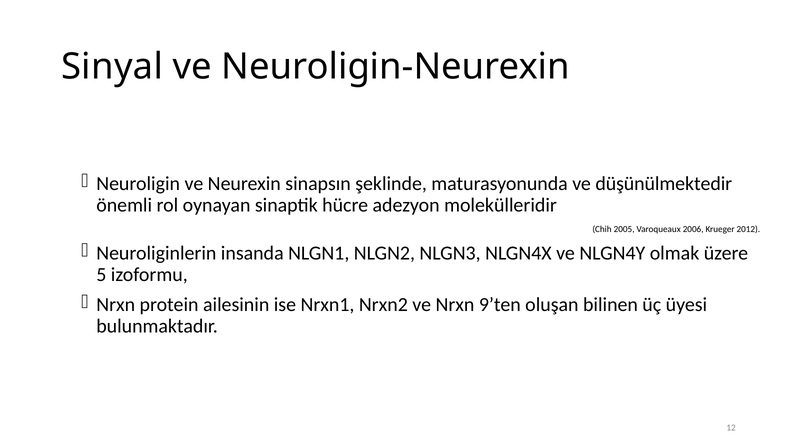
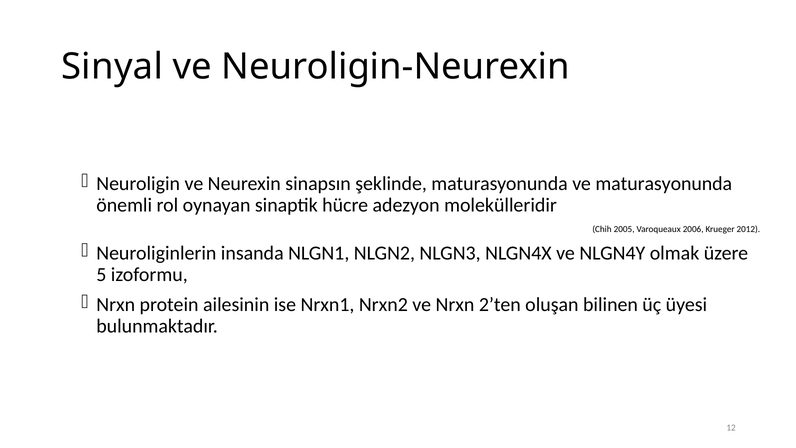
ve düşünülmektedir: düşünülmektedir -> maturasyonunda (664, 184)
9’ten: 9’ten -> 2’ten (500, 304)
